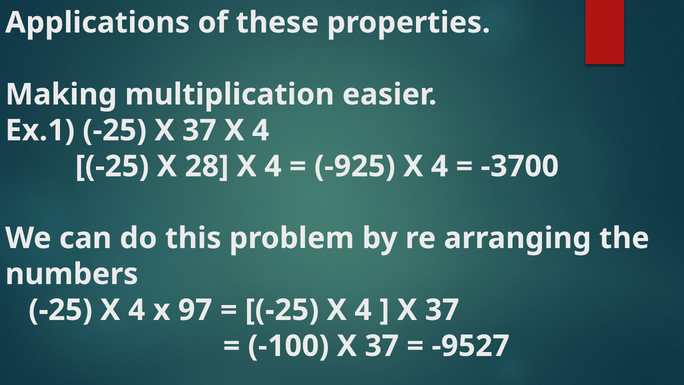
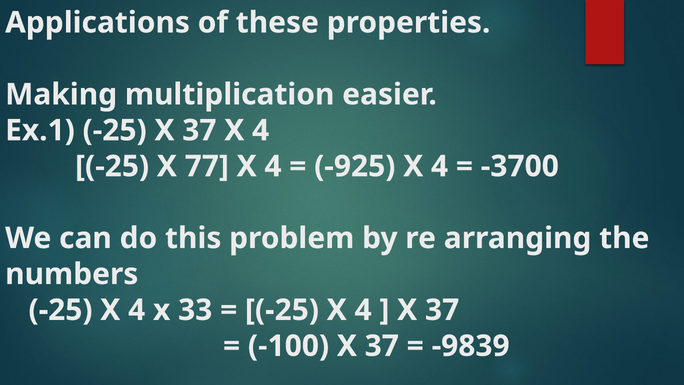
28: 28 -> 77 (207, 166)
97: 97 -> 33 (195, 310)
-9527: -9527 -> -9839 (471, 346)
